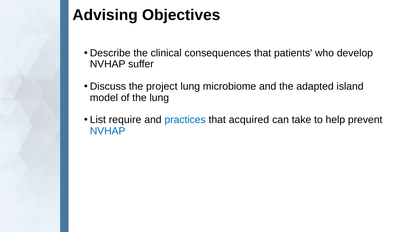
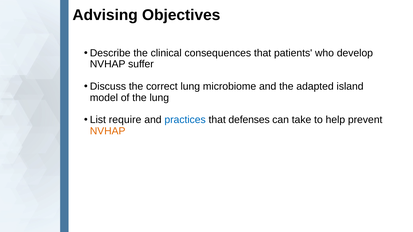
project: project -> correct (162, 87)
acquired: acquired -> defenses (249, 120)
NVHAP colour: blue -> orange (108, 131)
